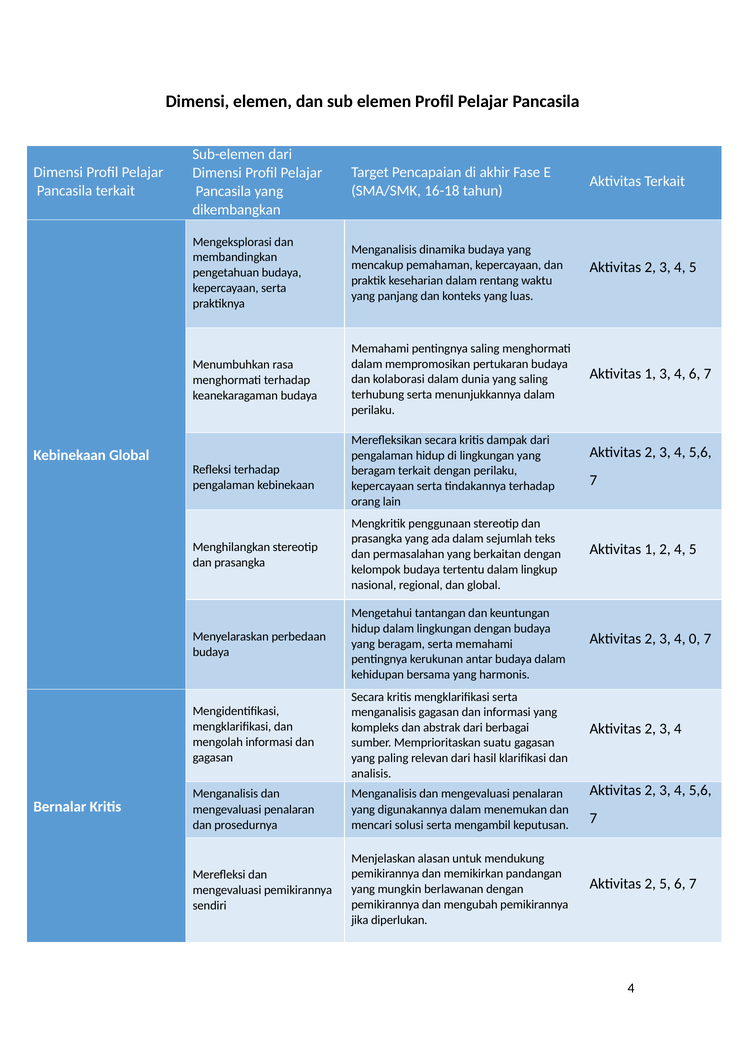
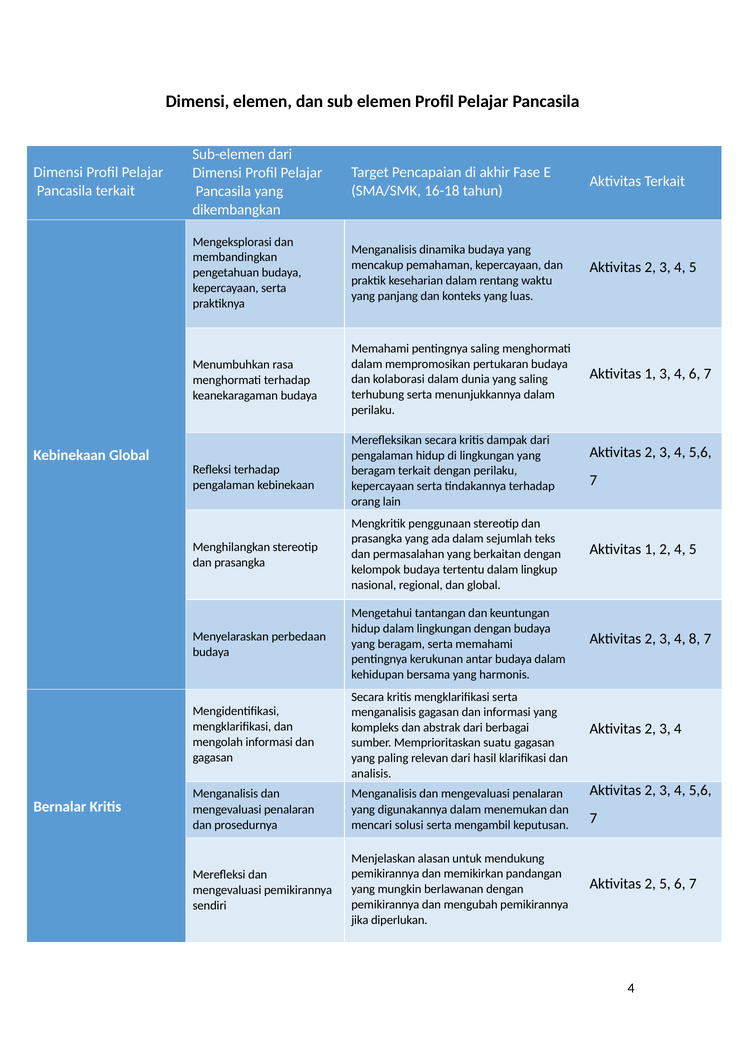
0: 0 -> 8 (695, 639)
